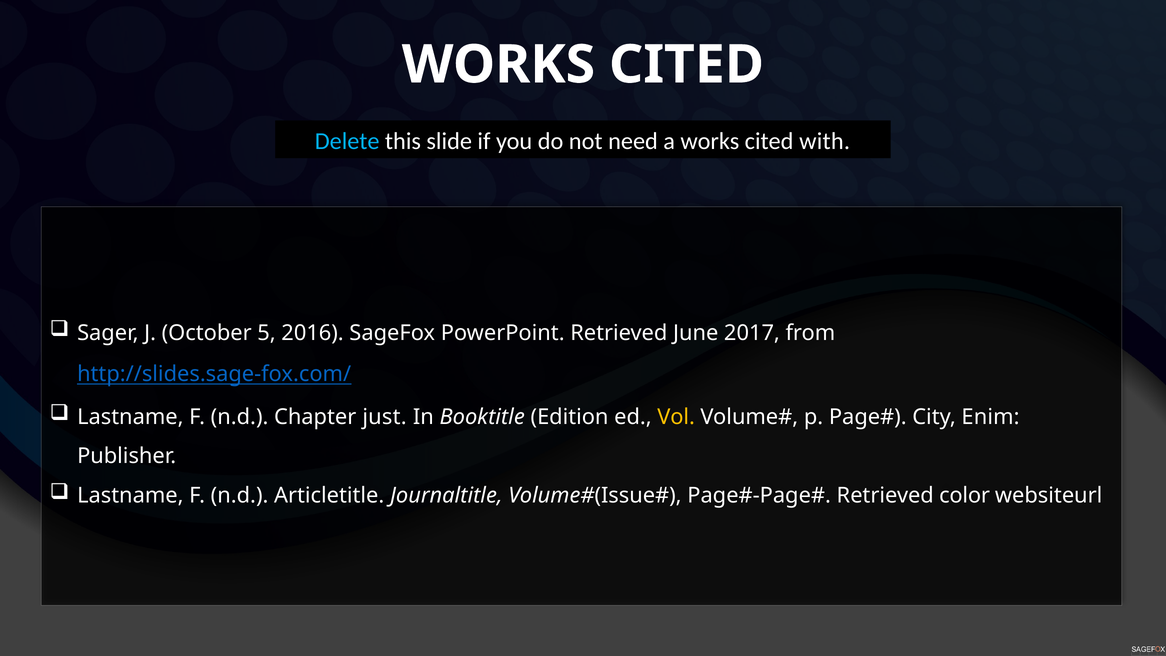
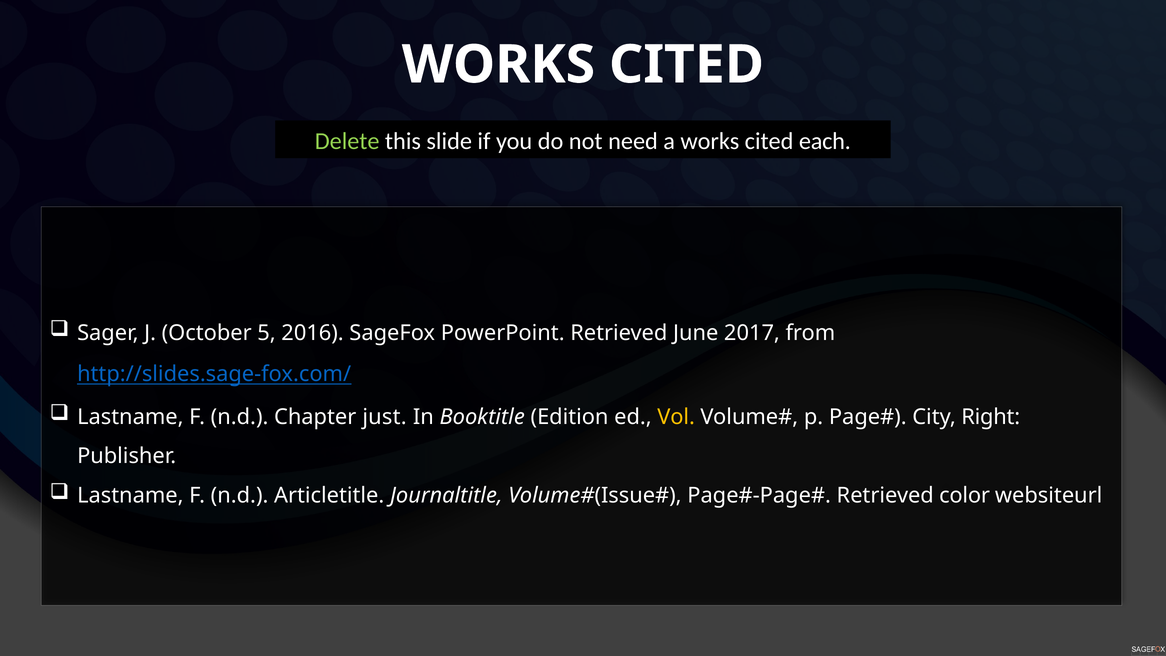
Delete colour: light blue -> light green (347, 141)
with: with -> each (825, 141)
Enim: Enim -> Right (991, 417)
